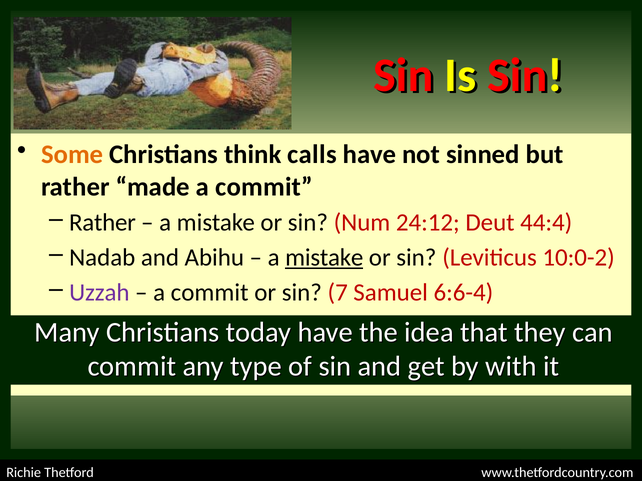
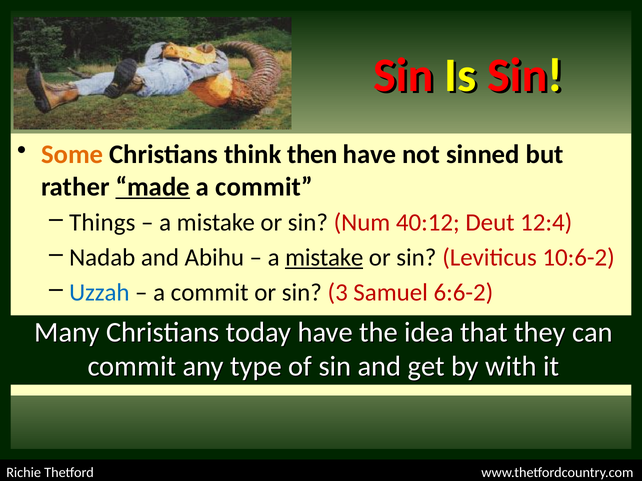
calls: calls -> then (312, 155)
made underline: none -> present (153, 187)
Rather: Rather -> Things (102, 223)
24:12: 24:12 -> 40:12 (428, 223)
44:4: 44:4 -> 12:4 (546, 223)
10:0-2: 10:0-2 -> 10:6-2 (579, 258)
Uzzah colour: purple -> blue (99, 293)
7: 7 -> 3 (338, 293)
6:6-4: 6:6-4 -> 6:6-2 (463, 293)
